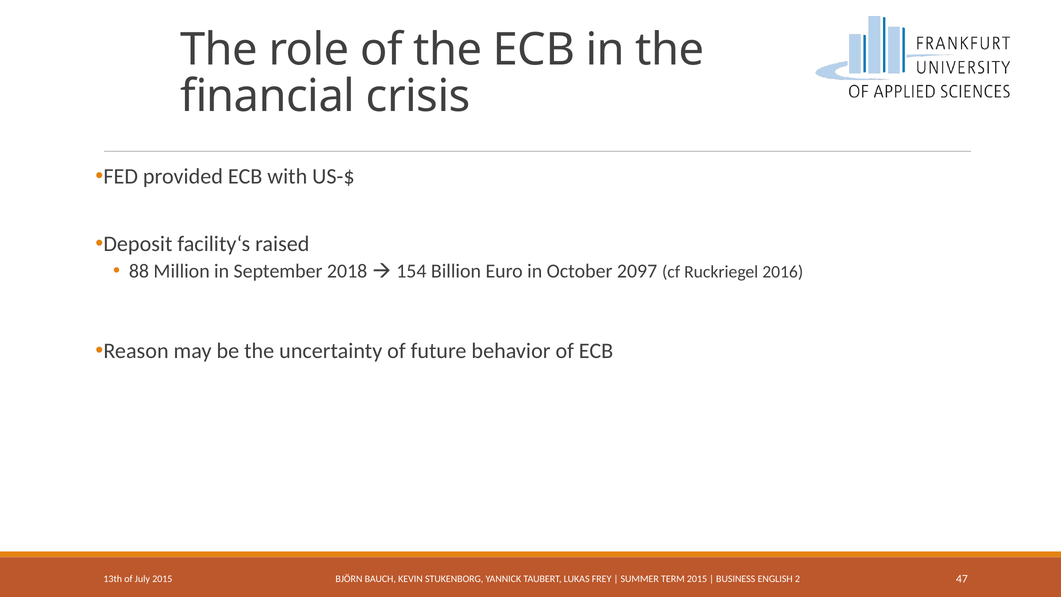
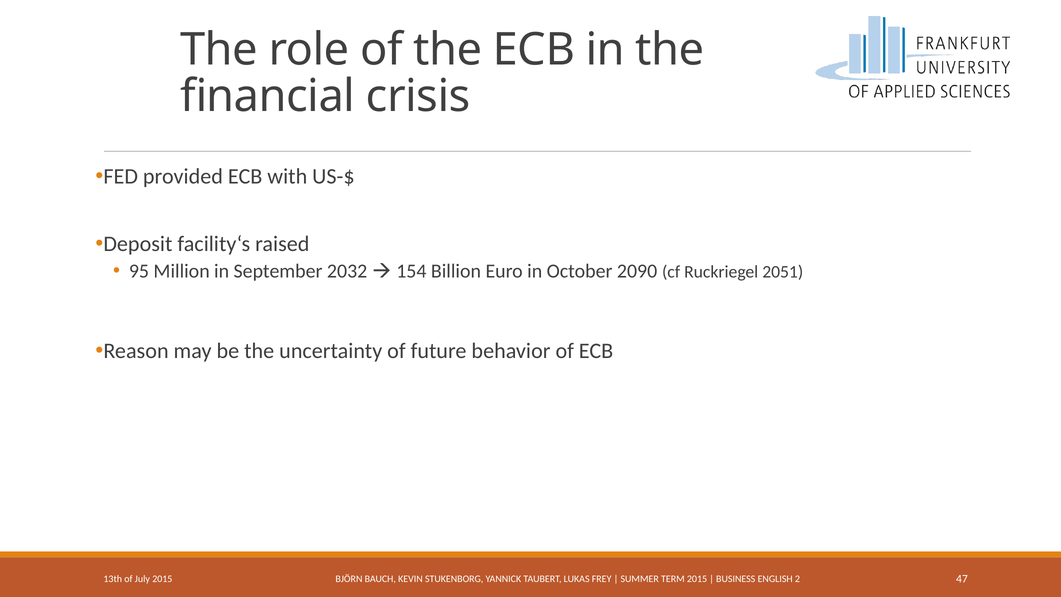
88: 88 -> 95 (139, 271)
2018: 2018 -> 2032 (347, 271)
2097: 2097 -> 2090 (637, 271)
2016: 2016 -> 2051 (783, 272)
